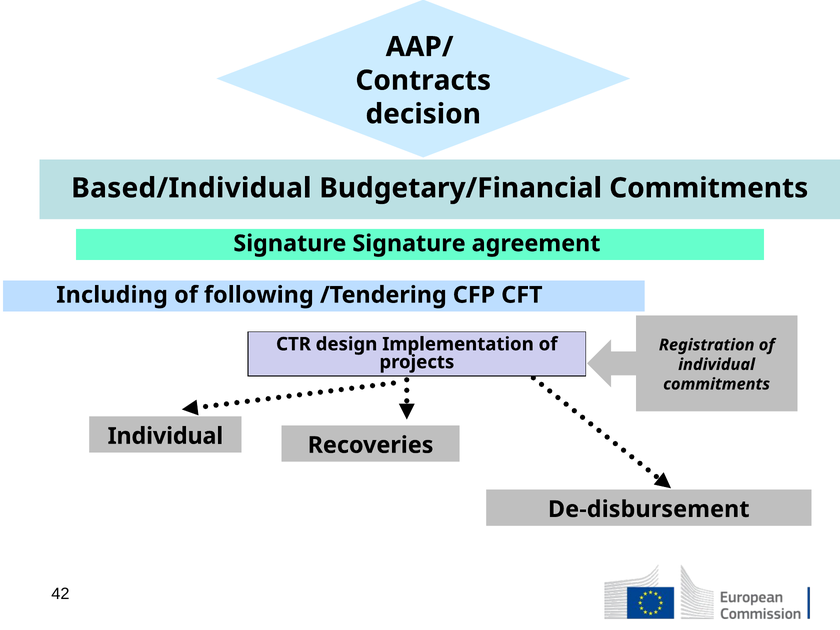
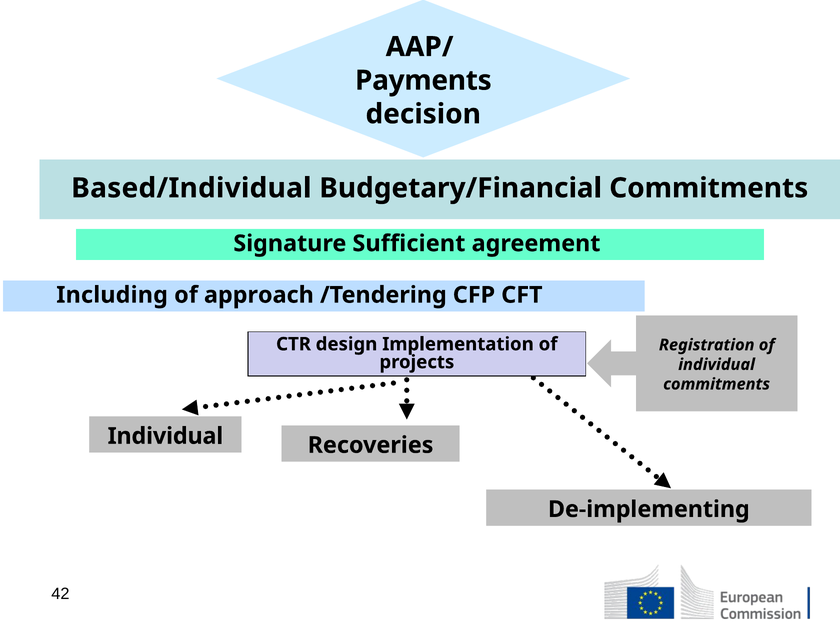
Contracts: Contracts -> Payments (423, 80)
Signature Signature: Signature -> Sufficient (409, 244)
following: following -> approach (259, 295)
De-disbursement: De-disbursement -> De-implementing (649, 509)
